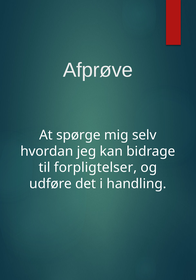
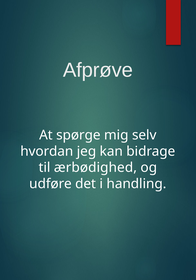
forpligtelser: forpligtelser -> ærbødighed (95, 168)
